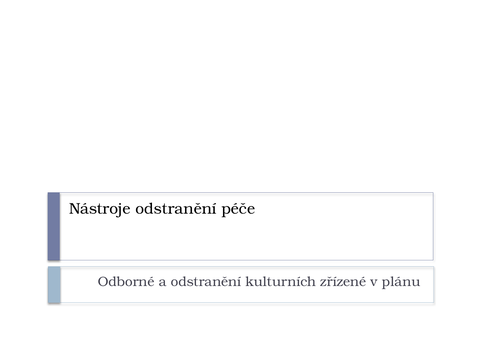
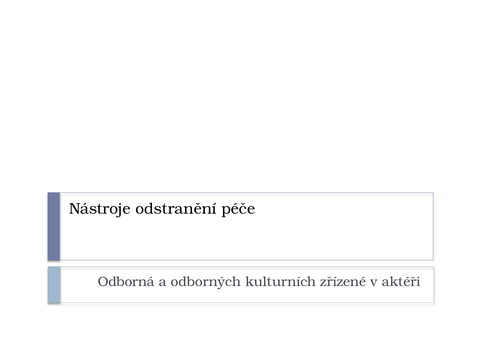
Odborné: Odborné -> Odborná (126, 281)
a odstranění: odstranění -> odborných (206, 281)
plánu: plánu -> aktéři (401, 281)
